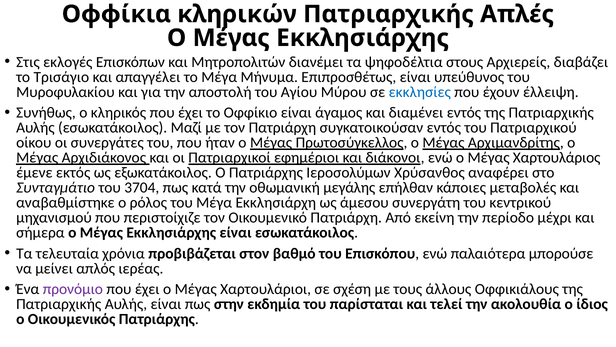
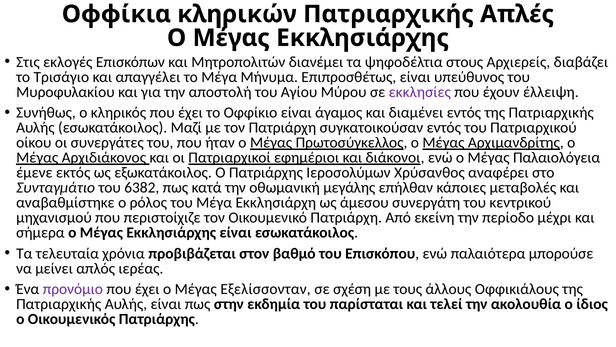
εκκλησίες colour: blue -> purple (420, 92)
Χαρτουλάριος: Χαρτουλάριος -> Παλαιολόγεια (557, 158)
3704: 3704 -> 6382 (142, 188)
Χαρτουλάριοι: Χαρτουλάριοι -> Εξελίσσονταν (266, 289)
